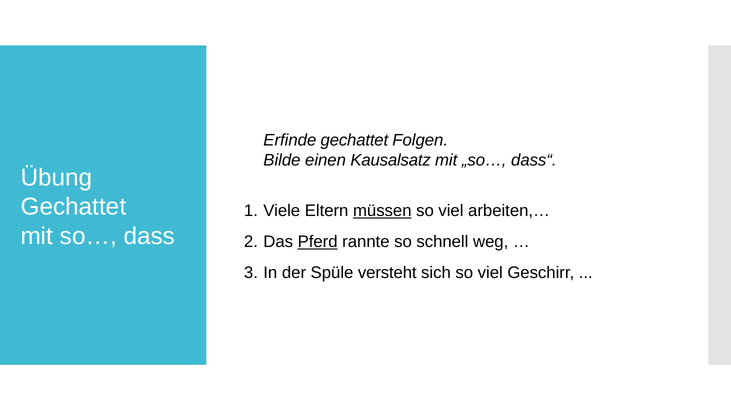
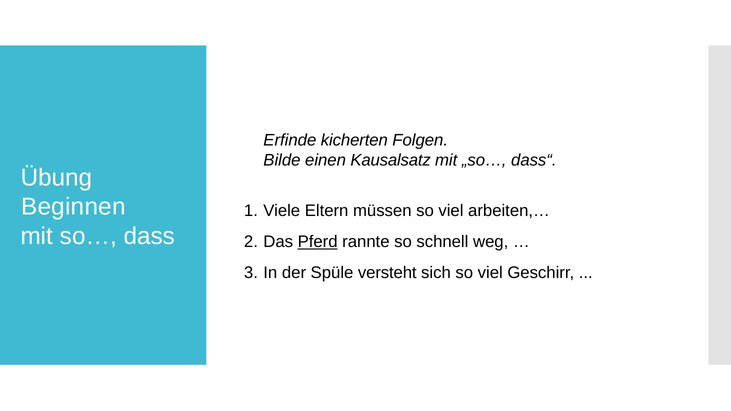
Erfinde gechattet: gechattet -> kicherten (354, 140)
Gechattet: Gechattet -> Beginnen (73, 207)
müssen underline: present -> none (382, 211)
